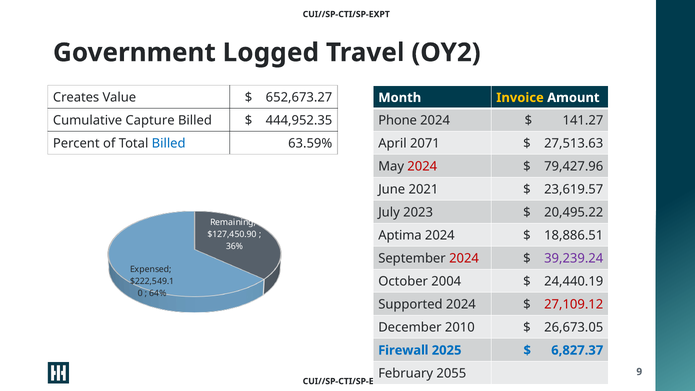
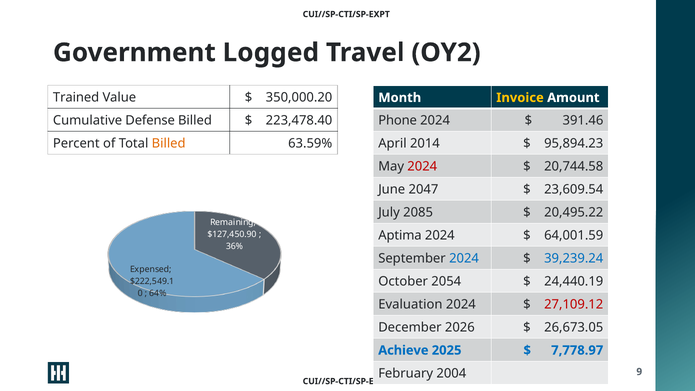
Creates: Creates -> Trained (76, 98)
652,673.27: 652,673.27 -> 350,000.20 (299, 98)
Capture: Capture -> Defense (150, 120)
444,952.35: 444,952.35 -> 223,478.40 (299, 120)
141.27: 141.27 -> 391.46 (583, 121)
Billed colour: blue -> orange (169, 143)
2071: 2071 -> 2014 (425, 144)
27,513.63: 27,513.63 -> 95,894.23 (574, 144)
79,427.96: 79,427.96 -> 20,744.58 (574, 167)
2021: 2021 -> 2047 (423, 190)
23,619.57: 23,619.57 -> 23,609.54 (574, 190)
2023: 2023 -> 2085 (418, 212)
18,886.51: 18,886.51 -> 64,001.59 (574, 235)
2024 colour: red -> blue (464, 258)
39,239.24 colour: purple -> blue (574, 258)
2004: 2004 -> 2054 (446, 281)
Supported: Supported -> Evaluation (410, 304)
2010: 2010 -> 2026 (460, 327)
Firewall: Firewall -> Achieve (403, 350)
6,827.37: 6,827.37 -> 7,778.97 (577, 350)
2055: 2055 -> 2004 (451, 373)
